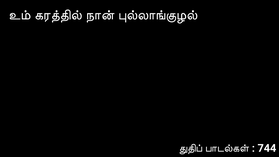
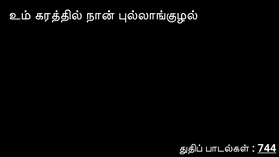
744 underline: none -> present (267, 148)
